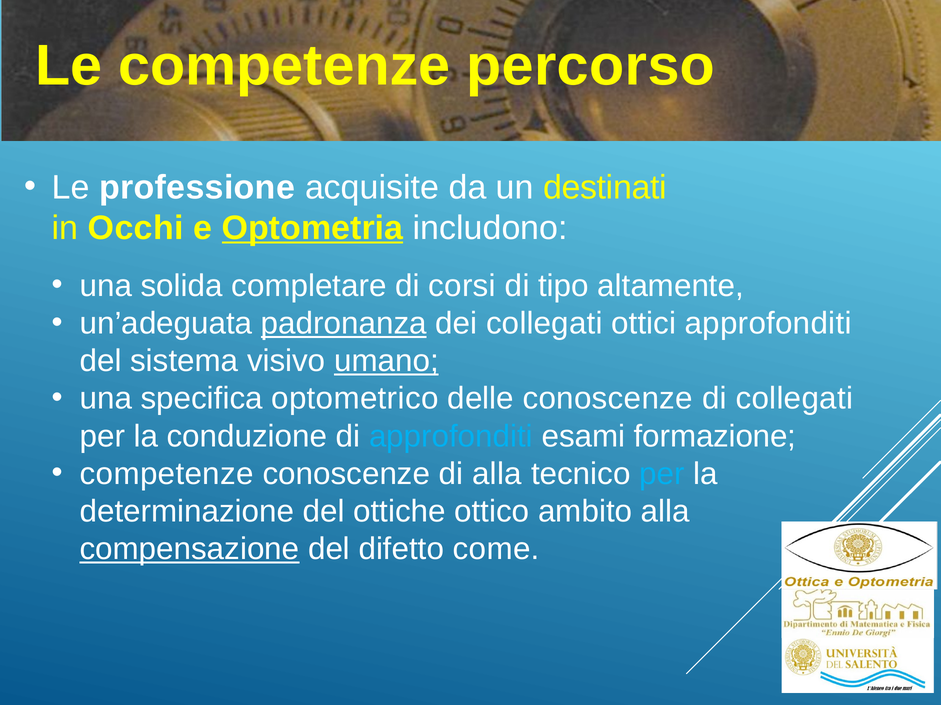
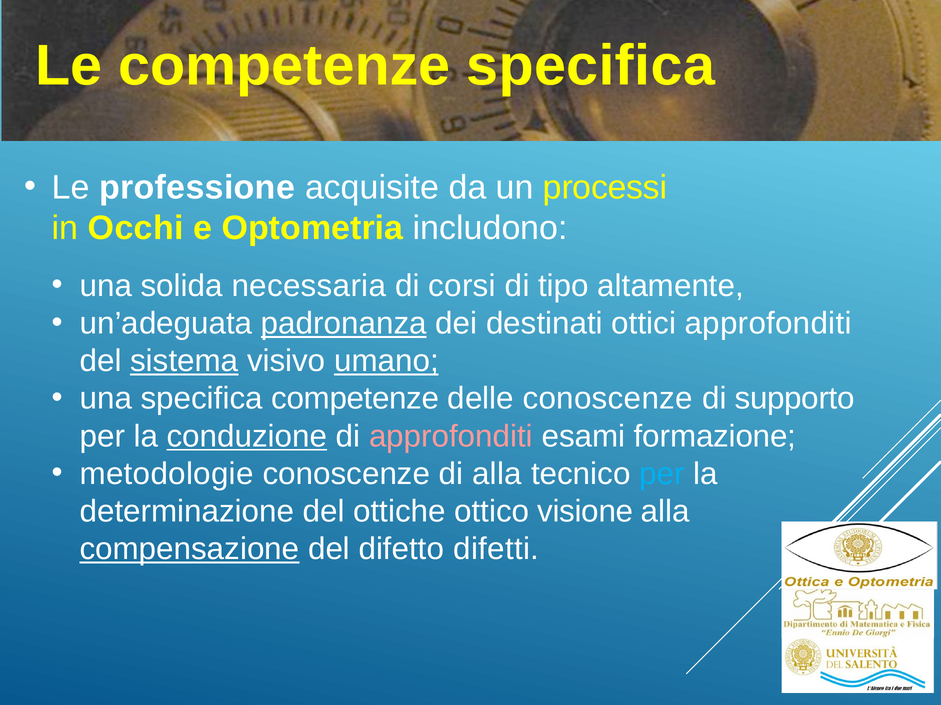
competenze percorso: percorso -> specifica (591, 66)
destinati: destinati -> processi (605, 188)
Optometria underline: present -> none (312, 228)
completare: completare -> necessaria (309, 286)
dei collegati: collegati -> destinati (544, 324)
sistema underline: none -> present (184, 361)
specifica optometrico: optometrico -> competenze (355, 399)
di collegati: collegati -> supporto (795, 399)
conduzione underline: none -> present (247, 437)
approfonditi colour: light blue -> pink (451, 437)
competenze: competenze -> metodologie (167, 474)
ambito: ambito -> visione (585, 512)
come: come -> difetti (496, 550)
